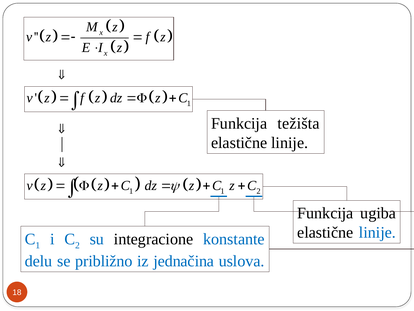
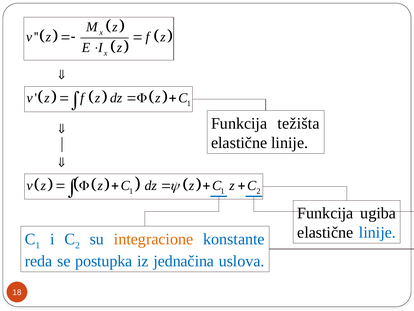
integracione colour: black -> orange (154, 239)
delu: delu -> reda (39, 261)
približno: približno -> postupka (104, 261)
